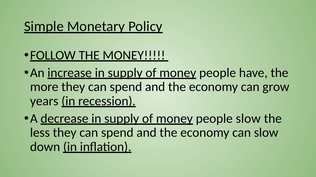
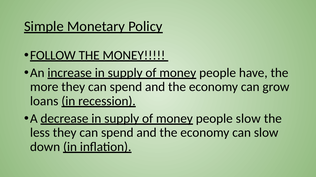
years: years -> loans (44, 101)
